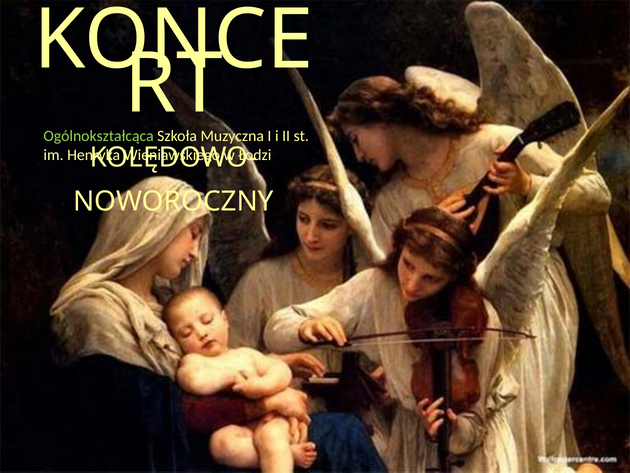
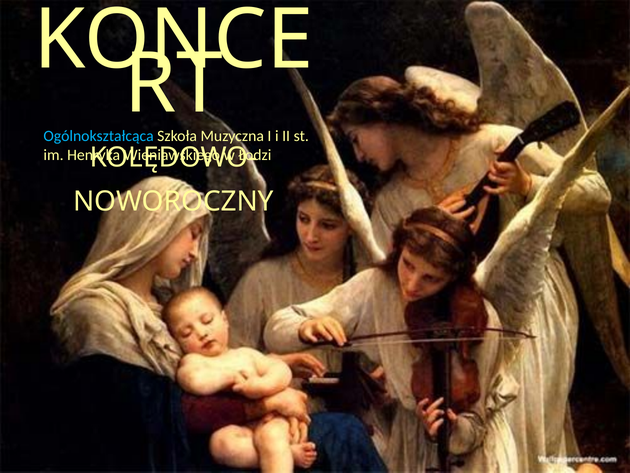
Ogólnokształcąca colour: light green -> light blue (99, 136)
